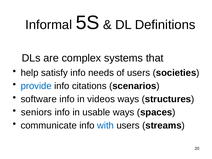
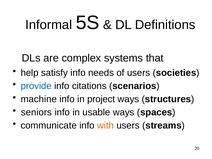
software: software -> machine (39, 99)
videos: videos -> project (101, 99)
with colour: blue -> orange (106, 126)
